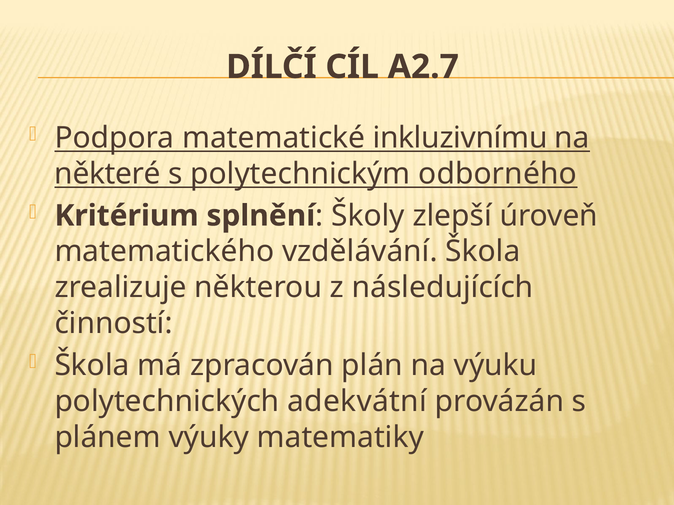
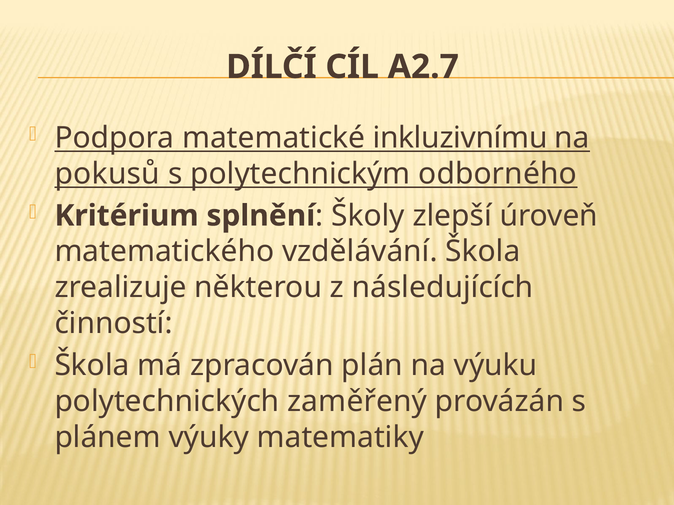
některé: některé -> pokusů (107, 174)
adekvátní: adekvátní -> zaměřený (357, 402)
